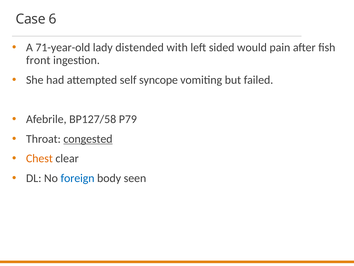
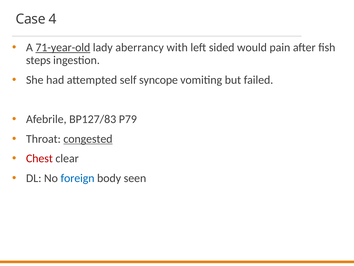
6: 6 -> 4 (53, 19)
71-year-old underline: none -> present (63, 47)
distended: distended -> aberrancy (140, 47)
front: front -> steps (38, 60)
BP127/58: BP127/58 -> BP127/83 (93, 119)
Chest colour: orange -> red (39, 158)
